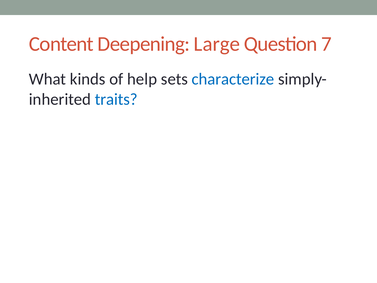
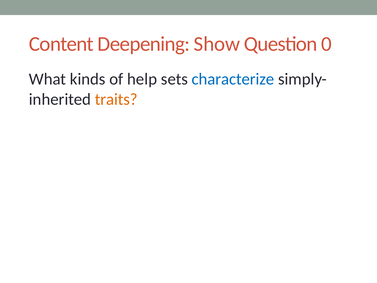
Large: Large -> Show (217, 44)
7: 7 -> 0 (326, 44)
traits colour: blue -> orange (116, 99)
